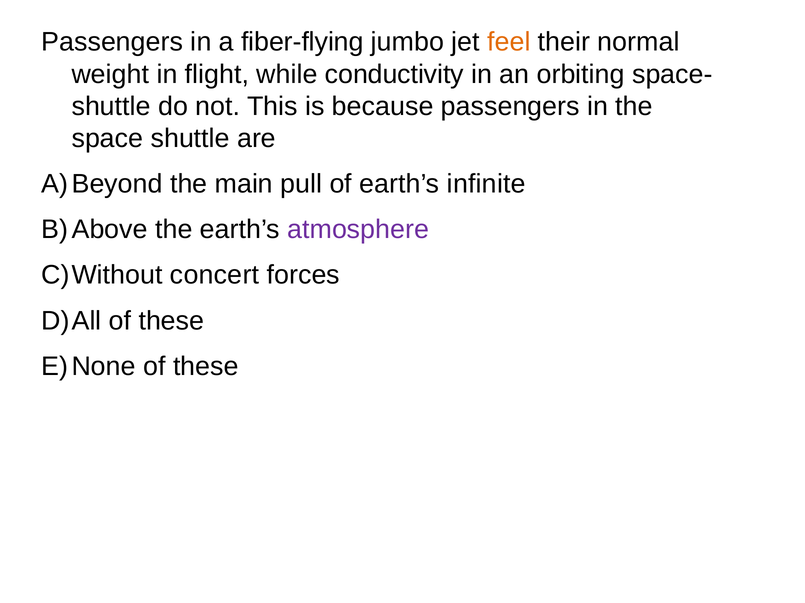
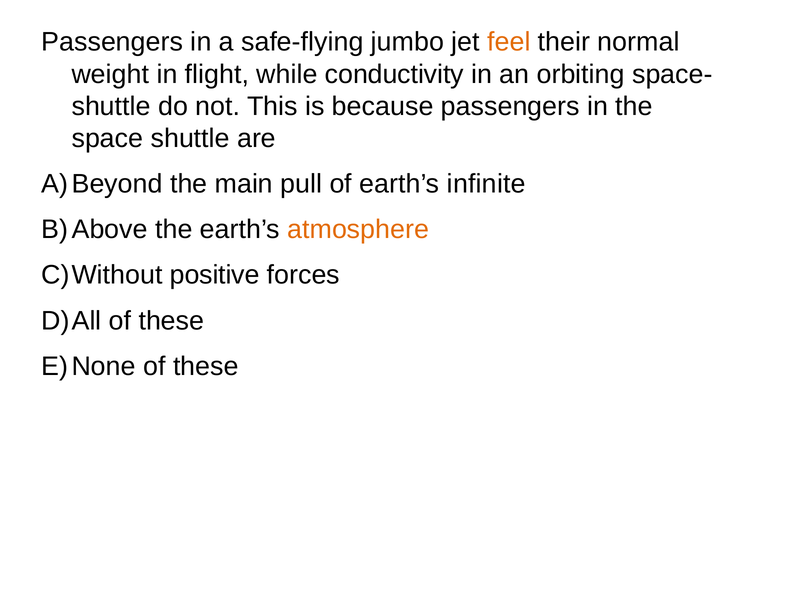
fiber-flying: fiber-flying -> safe-flying (302, 42)
atmosphere colour: purple -> orange (358, 230)
concert: concert -> positive (215, 275)
